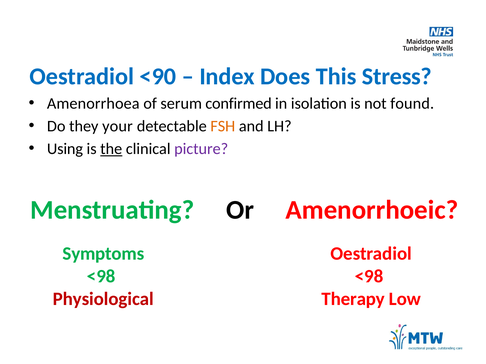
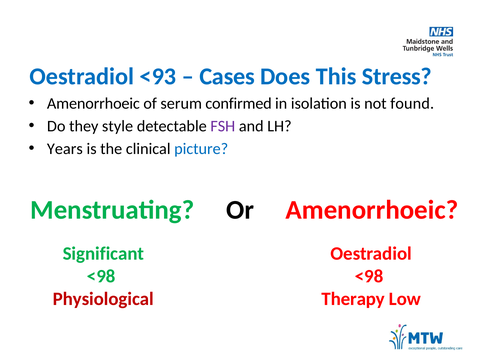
<90: <90 -> <93 (158, 77)
Index: Index -> Cases (227, 77)
Amenorrhoea: Amenorrhoea -> Amenorrhoeic (93, 104)
your: your -> style (118, 126)
FSH colour: orange -> purple (223, 126)
Using: Using -> Years (65, 149)
the underline: present -> none (111, 149)
picture colour: purple -> blue (201, 149)
Symptoms: Symptoms -> Significant (103, 254)
